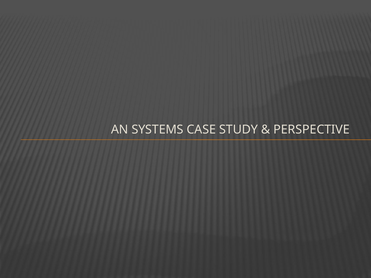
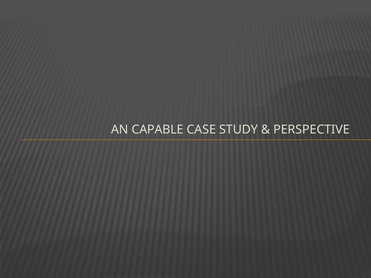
SYSTEMS: SYSTEMS -> CAPABLE (158, 130)
